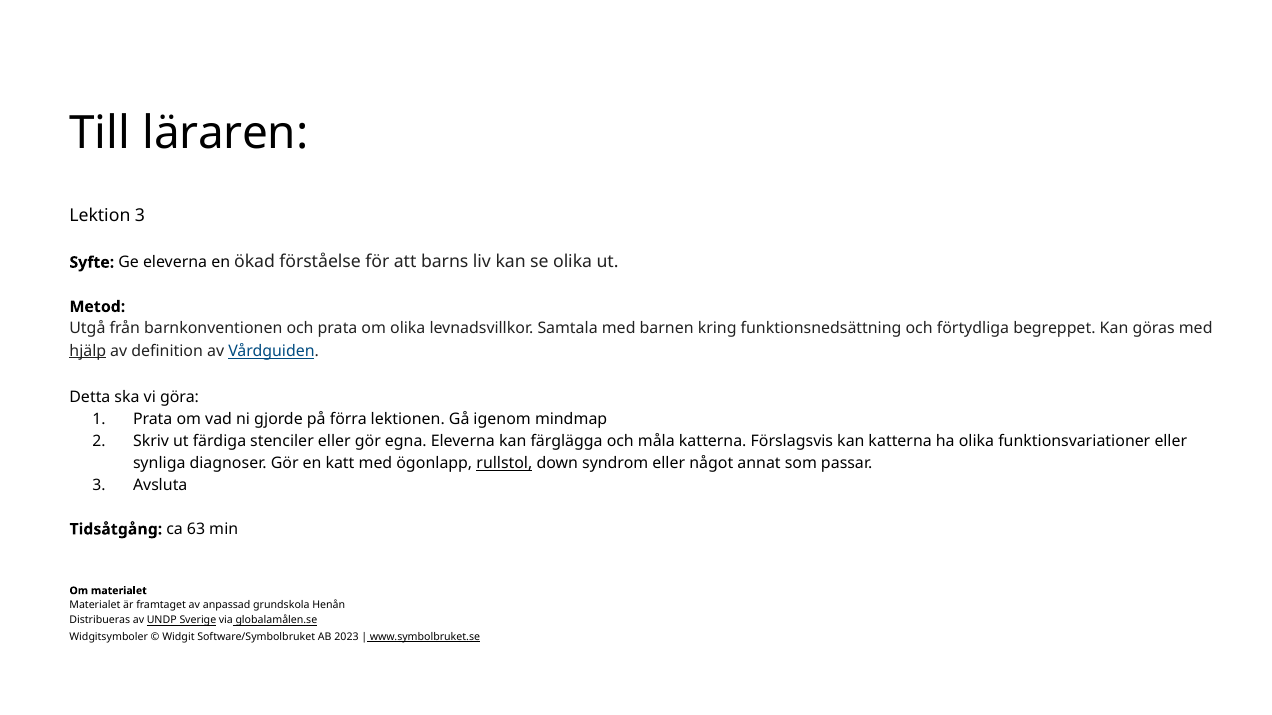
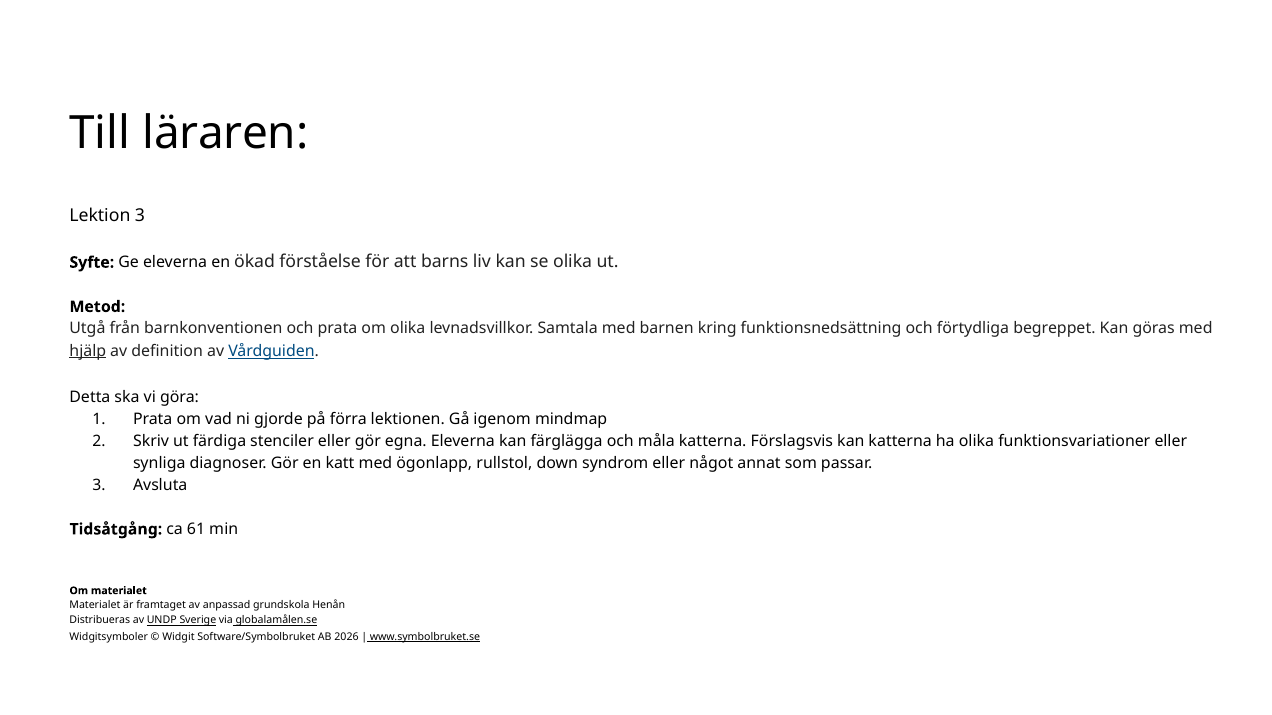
rullstol underline: present -> none (504, 464)
63: 63 -> 61 (196, 530)
2023: 2023 -> 2026 (347, 637)
